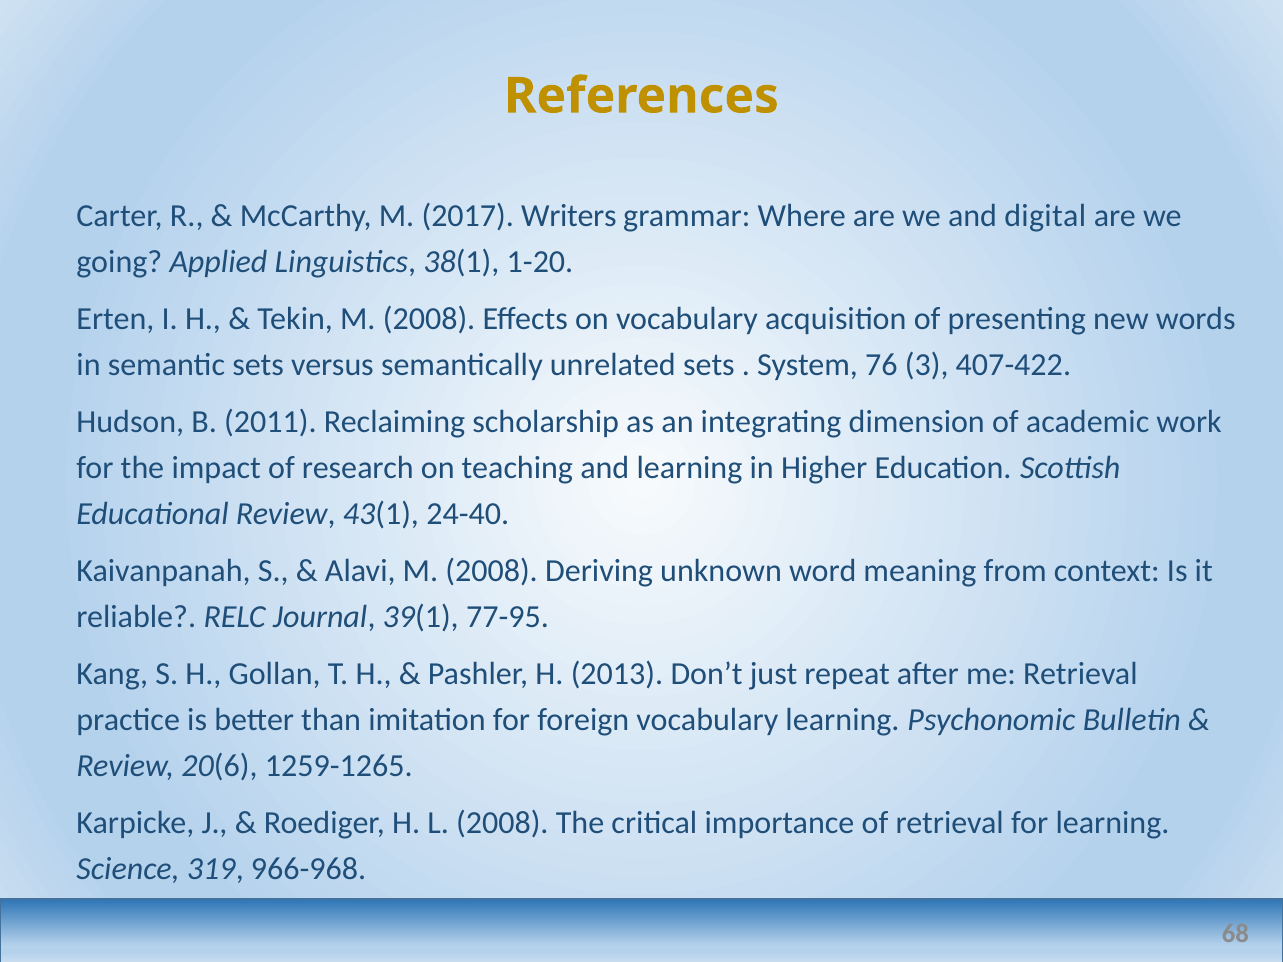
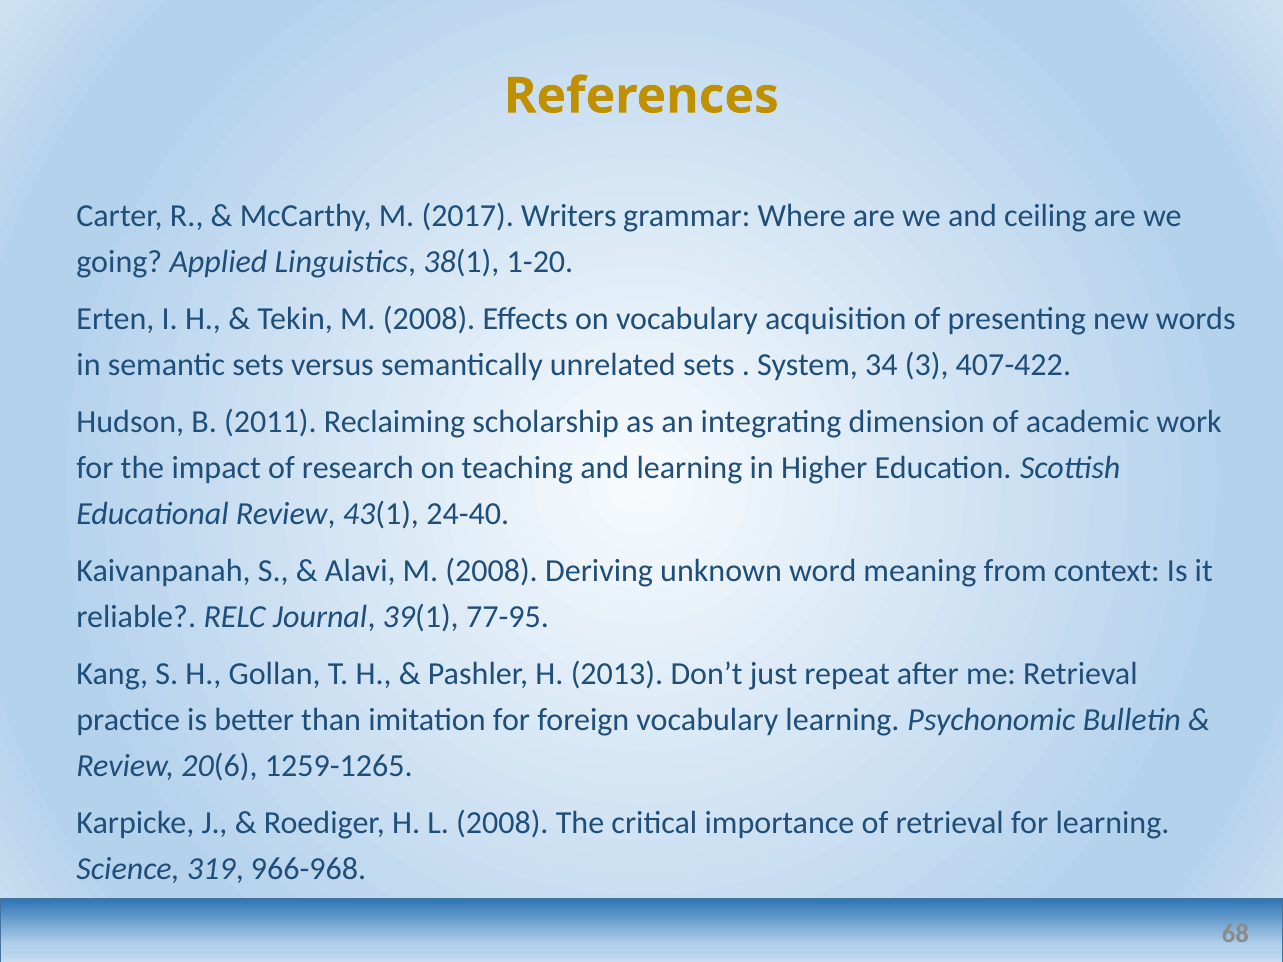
digital: digital -> ceiling (1045, 216)
76: 76 -> 34 (881, 365)
